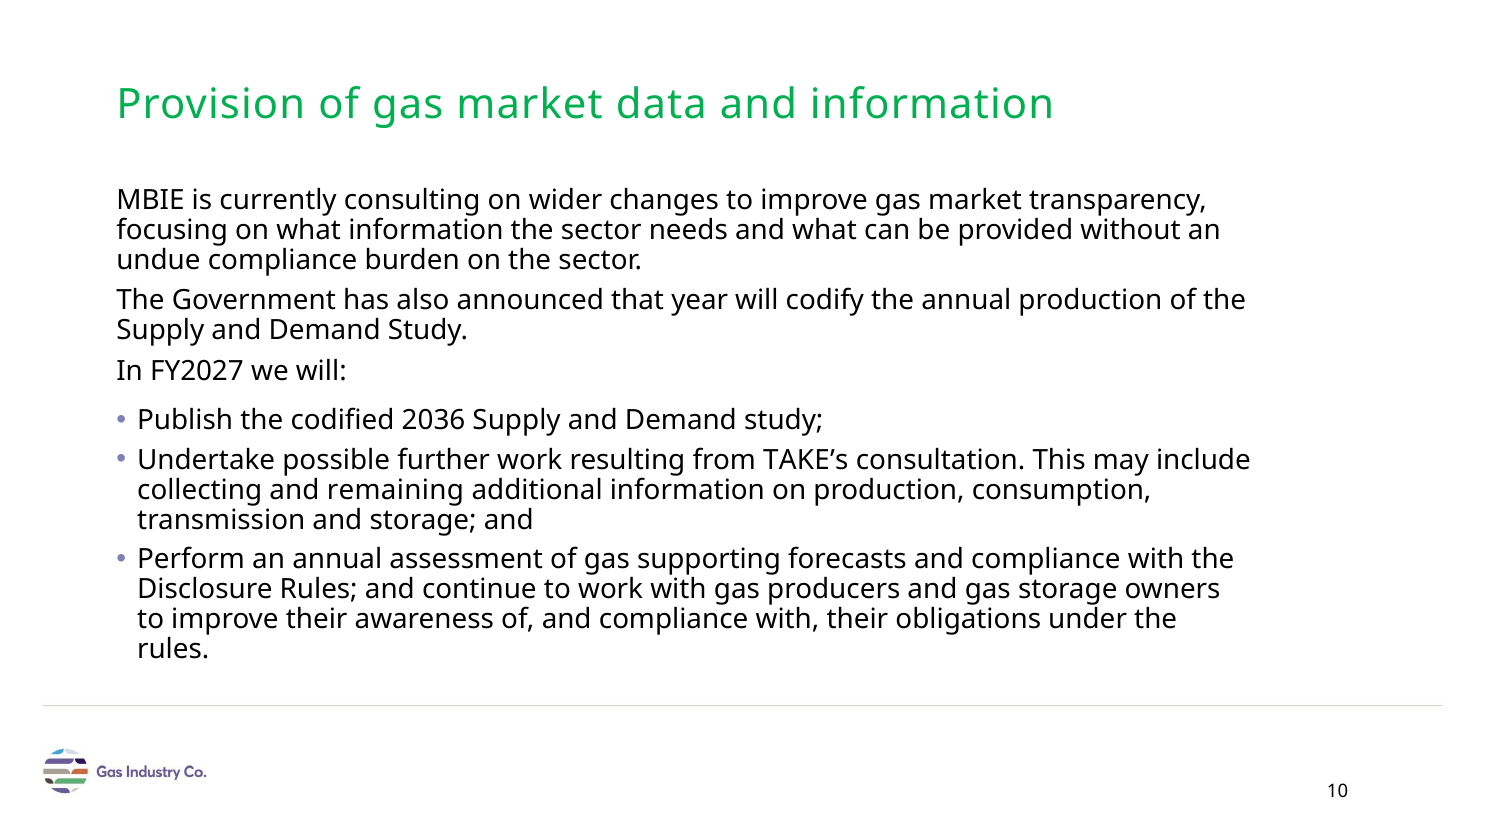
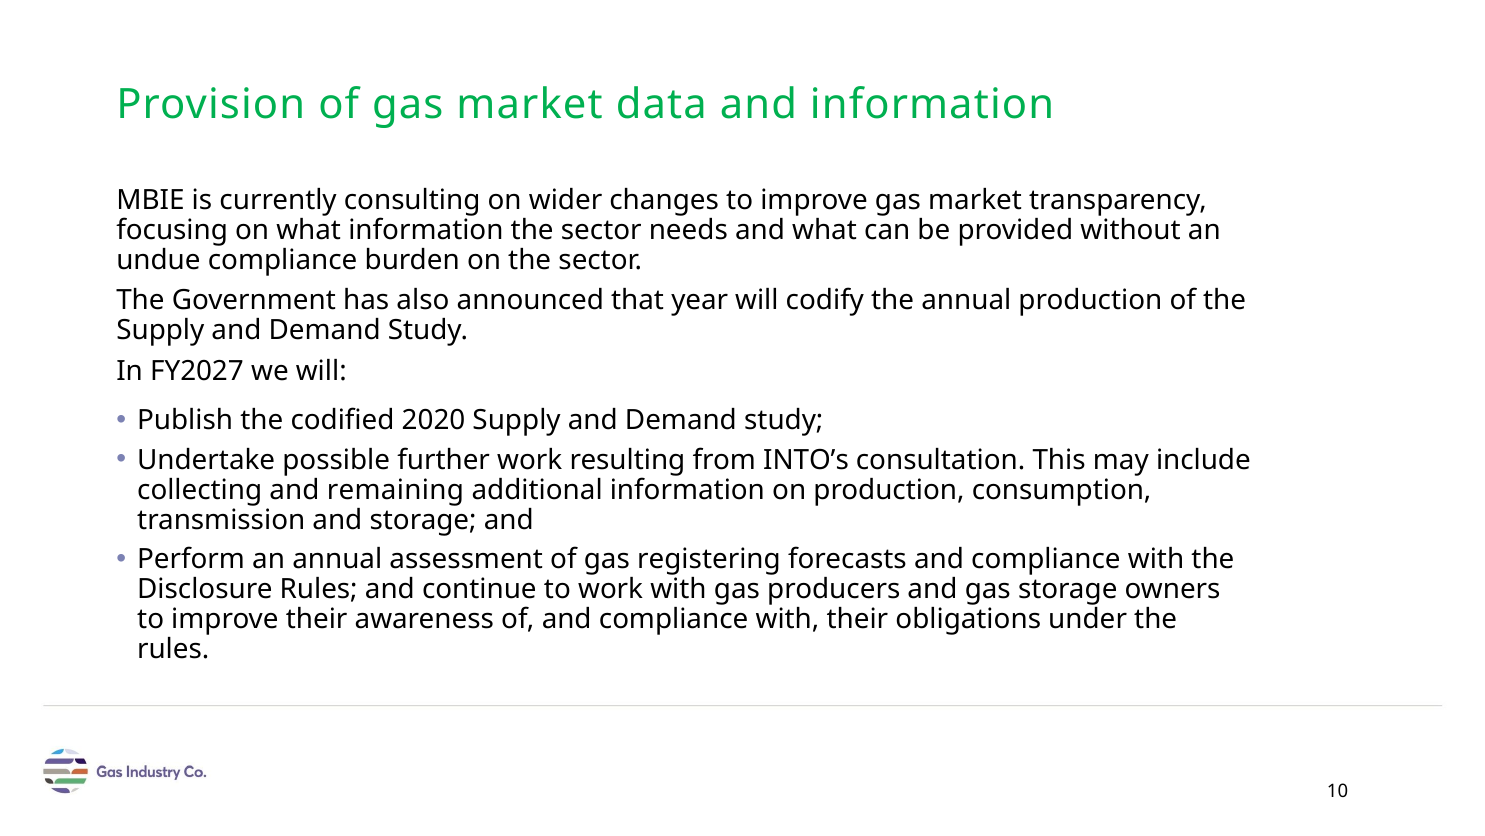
2036: 2036 -> 2020 (434, 420)
TAKE’s: TAKE’s -> INTO’s (806, 459)
supporting: supporting -> registering (709, 559)
